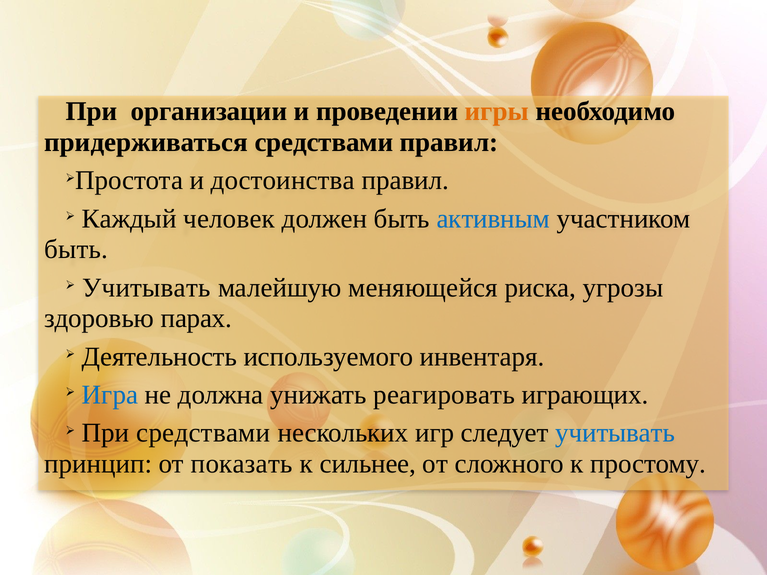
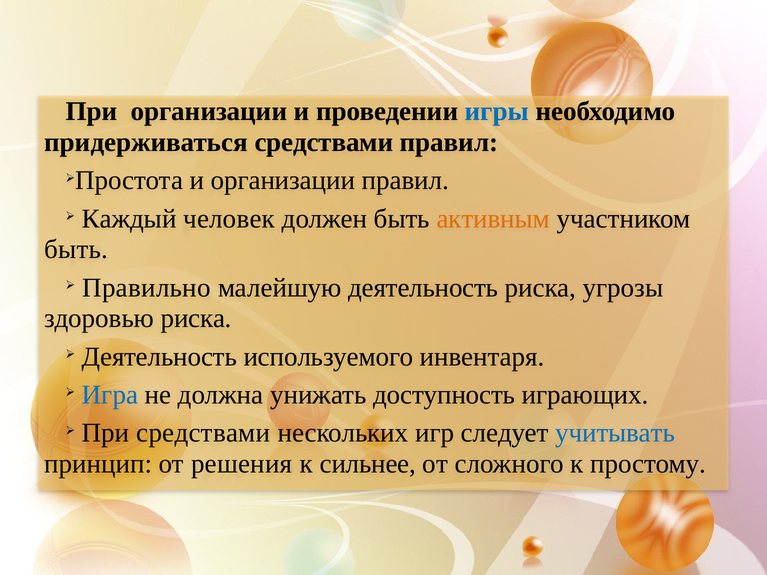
игры colour: orange -> blue (497, 112)
и достоинства: достоинства -> организации (283, 181)
активным colour: blue -> orange (493, 219)
Учитывать: Учитывать -> Правильно (147, 288)
малейшую меняющейся: меняющейся -> деятельность (423, 288)
здоровью парах: парах -> риска (196, 319)
реагировать: реагировать -> доступность (444, 395)
показать: показать -> решения (242, 464)
